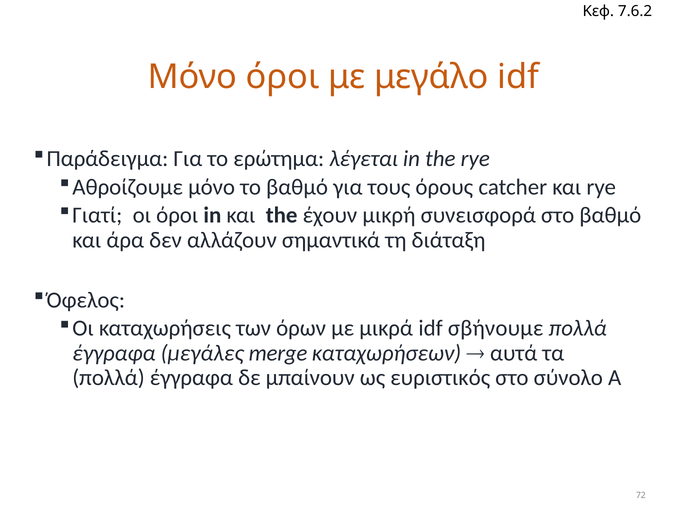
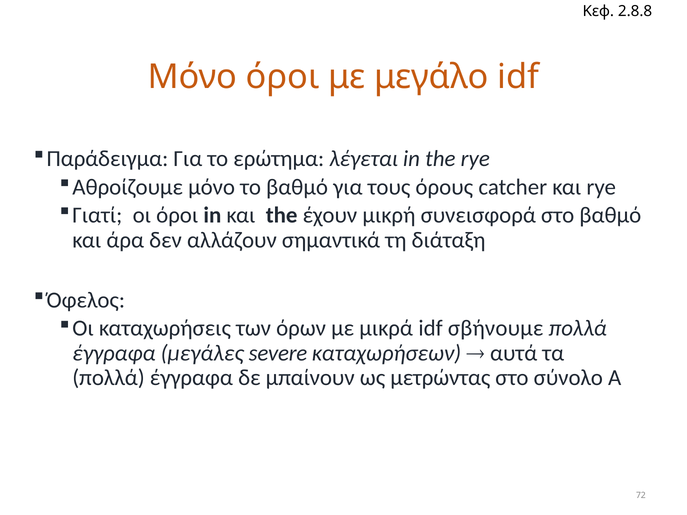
7.6.2: 7.6.2 -> 2.8.8 (635, 11)
merge: merge -> severe (278, 353)
ευριστικός: ευριστικός -> μετρώντας (440, 378)
